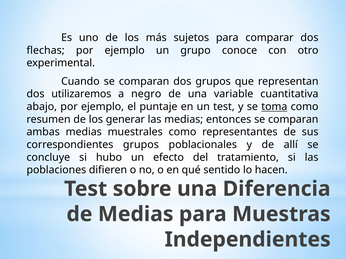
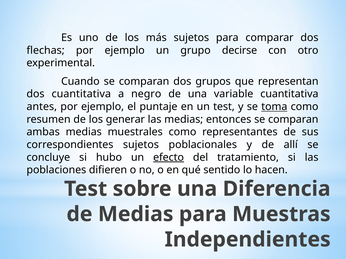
conoce: conoce -> decirse (240, 50)
dos utilizaremos: utilizaremos -> cuantitativa (81, 94)
abajo: abajo -> antes (42, 107)
correspondientes grupos: grupos -> sujetos (141, 145)
efecto underline: none -> present (169, 158)
